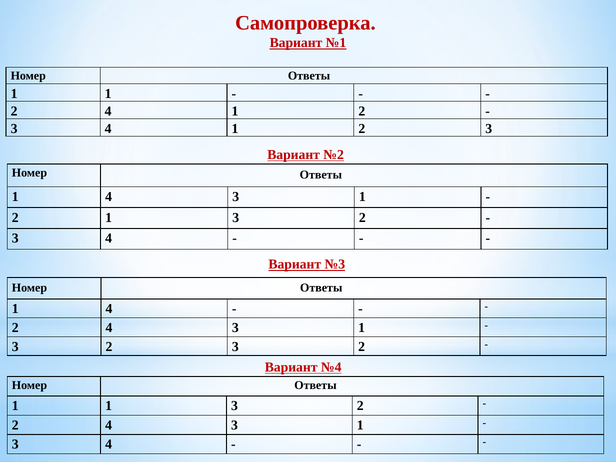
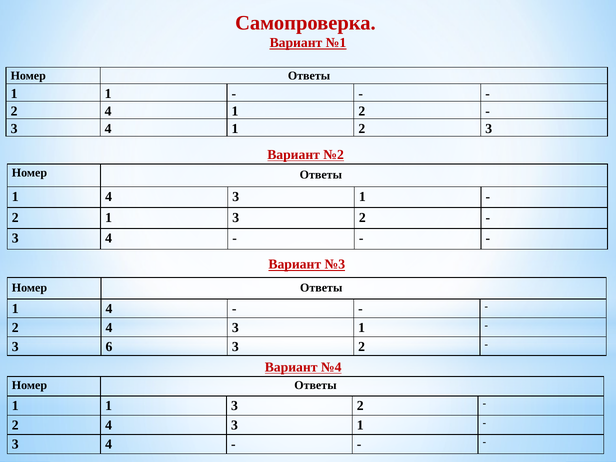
2: 2 -> 6 (109, 347)
